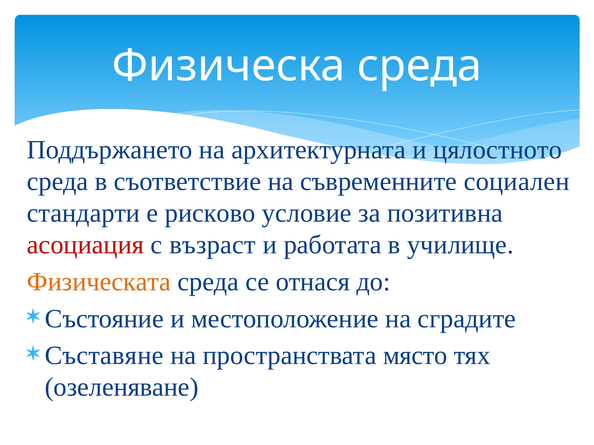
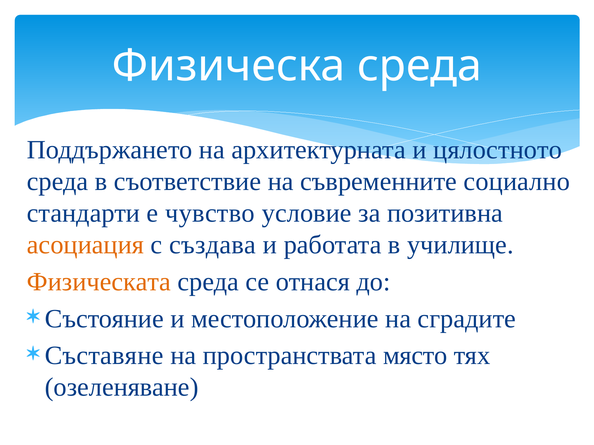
социален: социален -> социално (517, 182)
рисково: рисково -> чувство (210, 213)
асоциация colour: red -> orange (85, 245)
възраст: възраст -> създава (213, 245)
